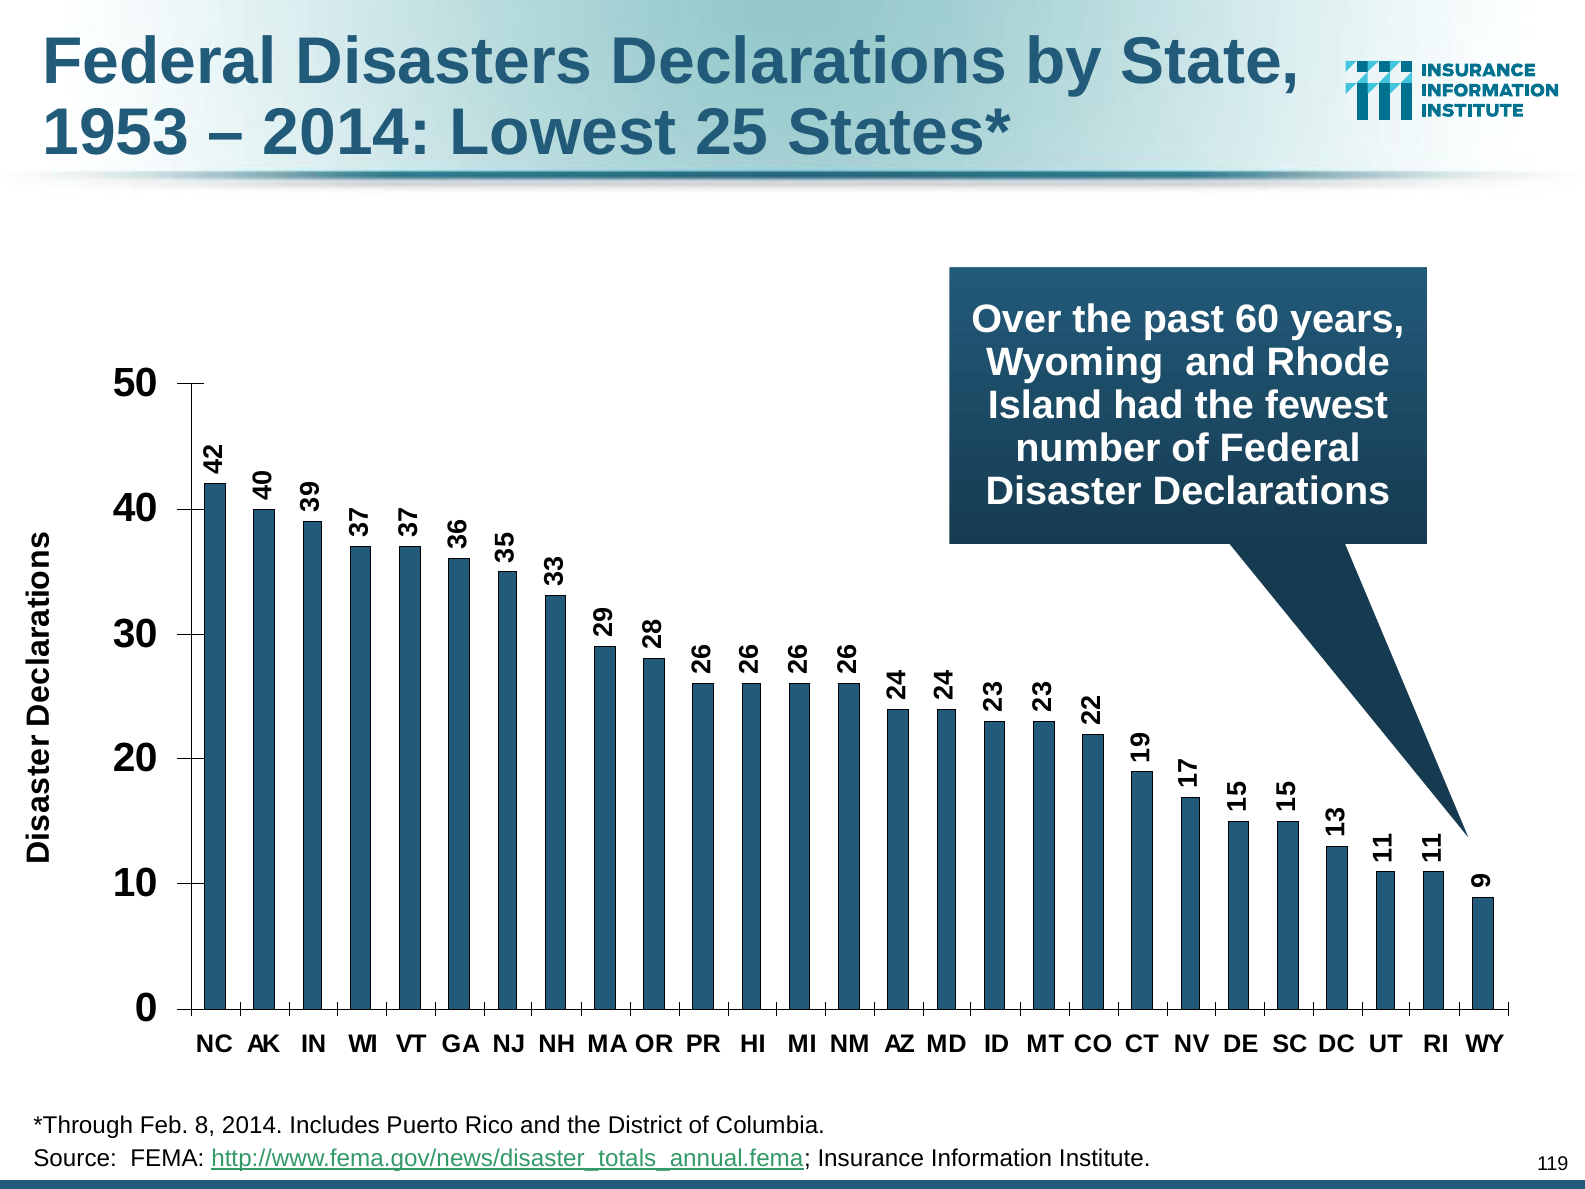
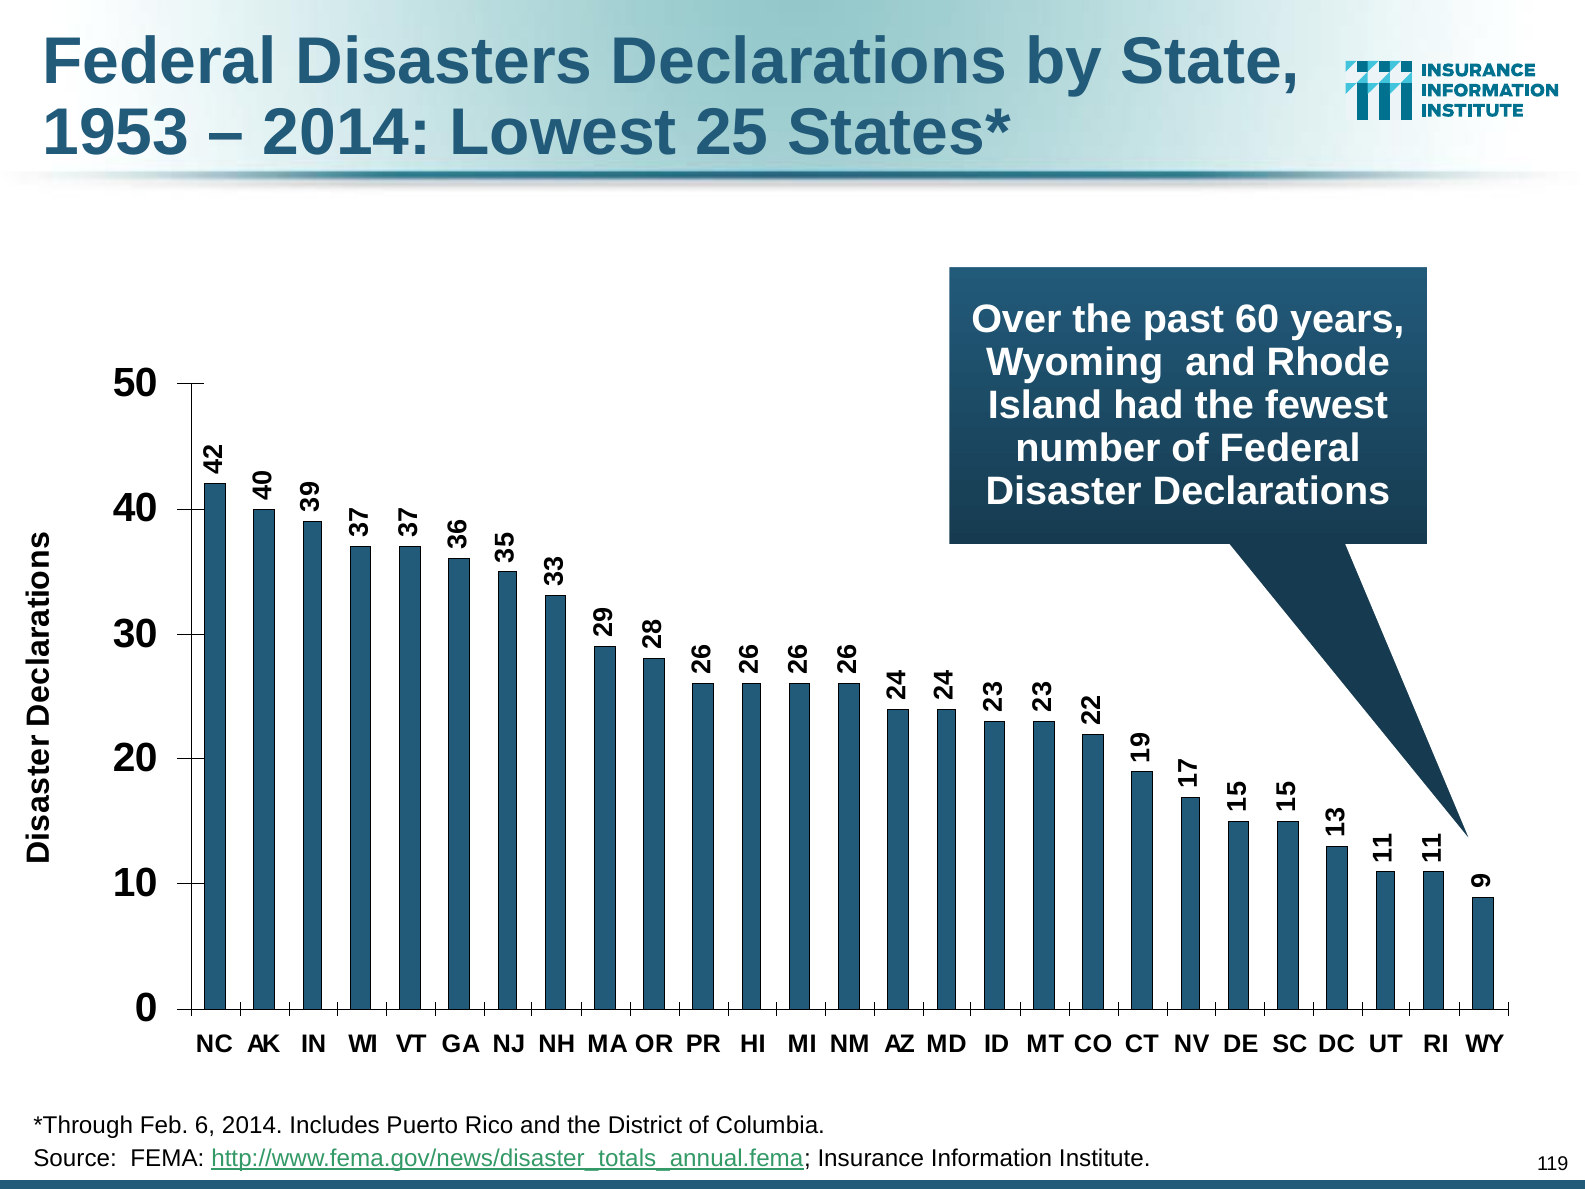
Feb 8: 8 -> 6 (205, 1126)
